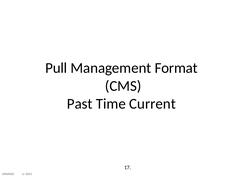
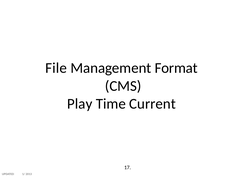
Pull: Pull -> File (56, 68)
Past: Past -> Play (80, 103)
